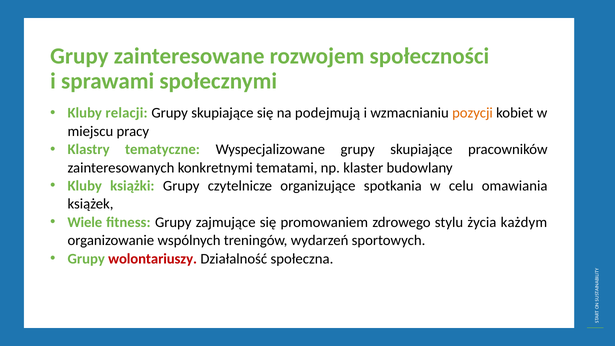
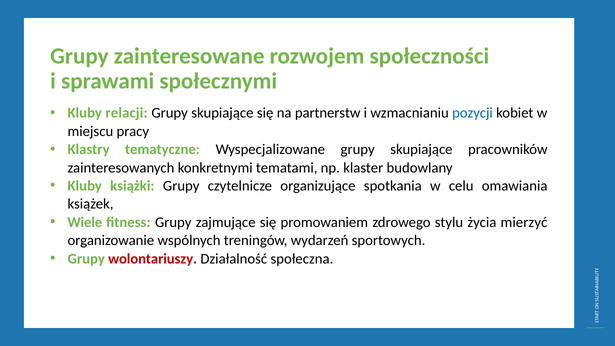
podejmują: podejmują -> partnerstw (328, 113)
pozycji colour: orange -> blue (473, 113)
każdym: każdym -> mierzyć (524, 222)
